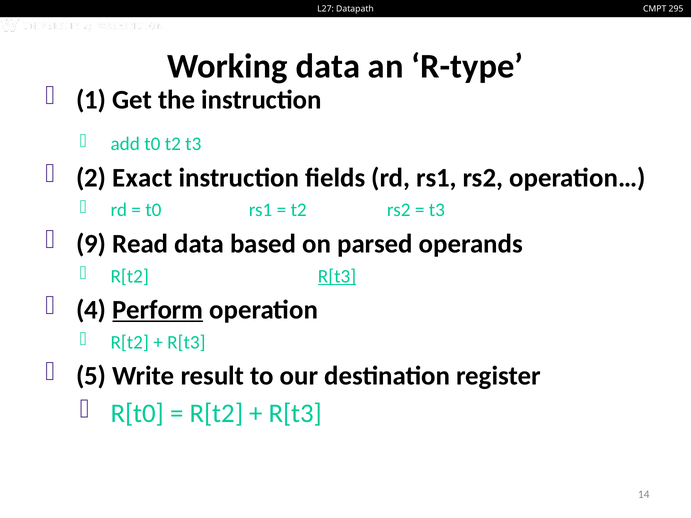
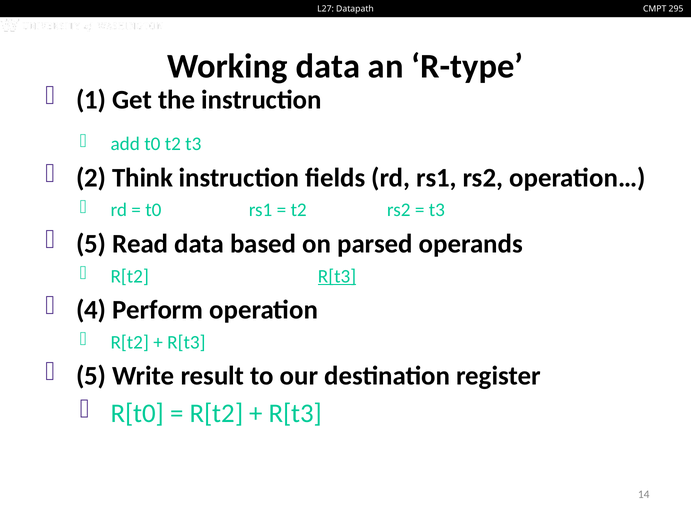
Exact: Exact -> Think (143, 178)
9: 9 -> 5 (91, 244)
Perform underline: present -> none (158, 310)
